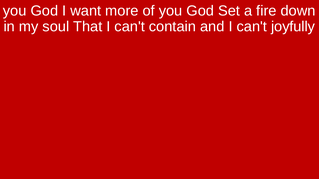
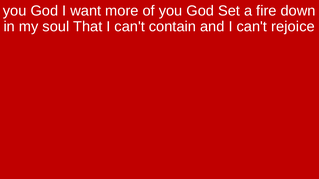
joyfully: joyfully -> rejoice (293, 27)
